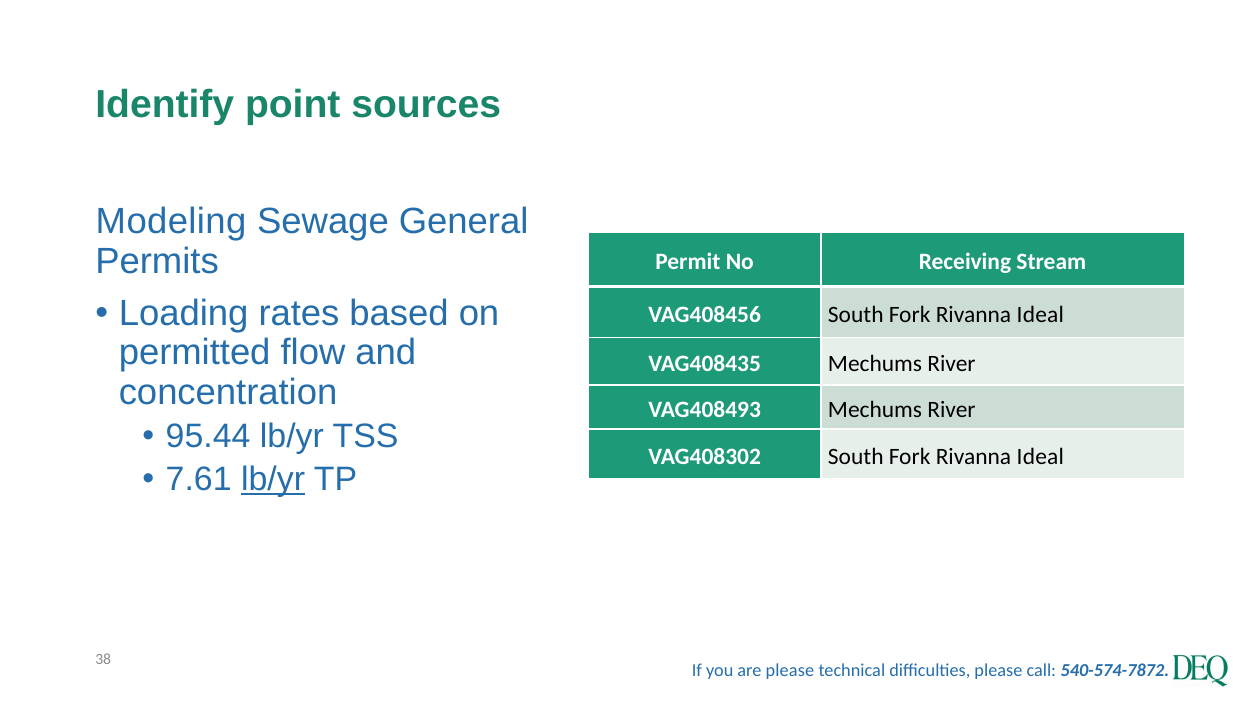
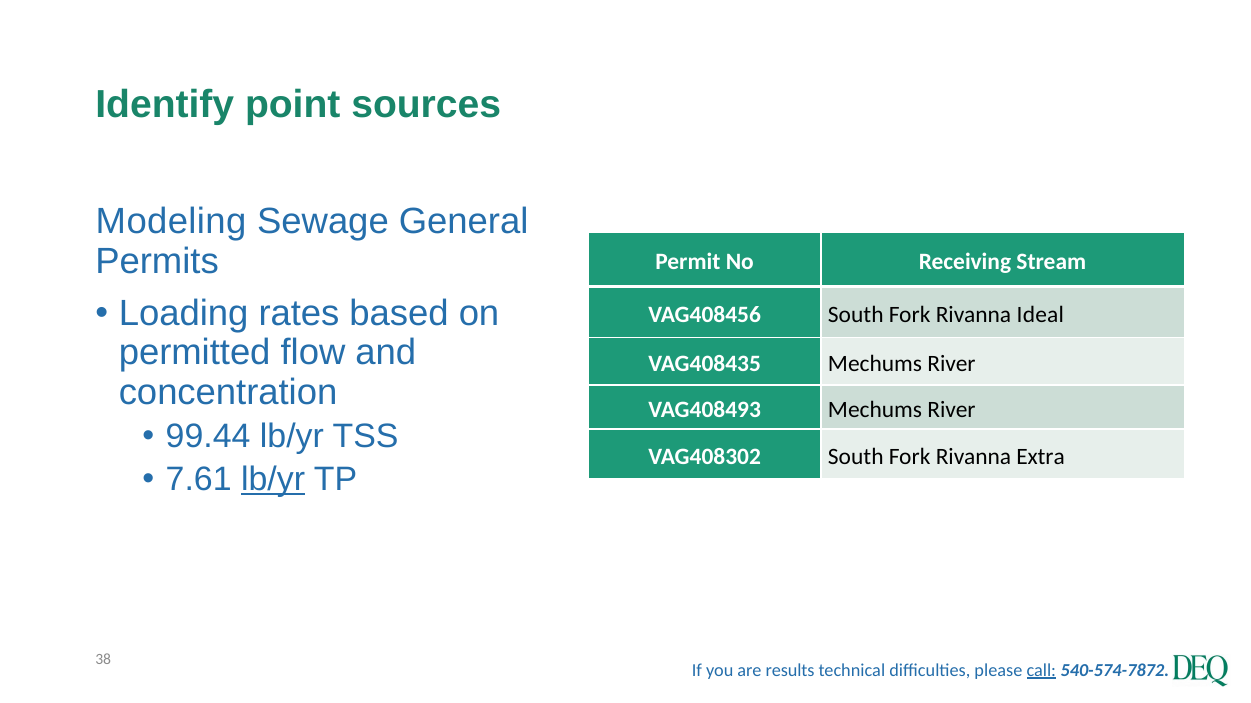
95.44: 95.44 -> 99.44 (208, 437)
Ideal: Ideal -> Extra (1041, 457)
are please: please -> results (790, 671)
call underline: none -> present (1041, 671)
